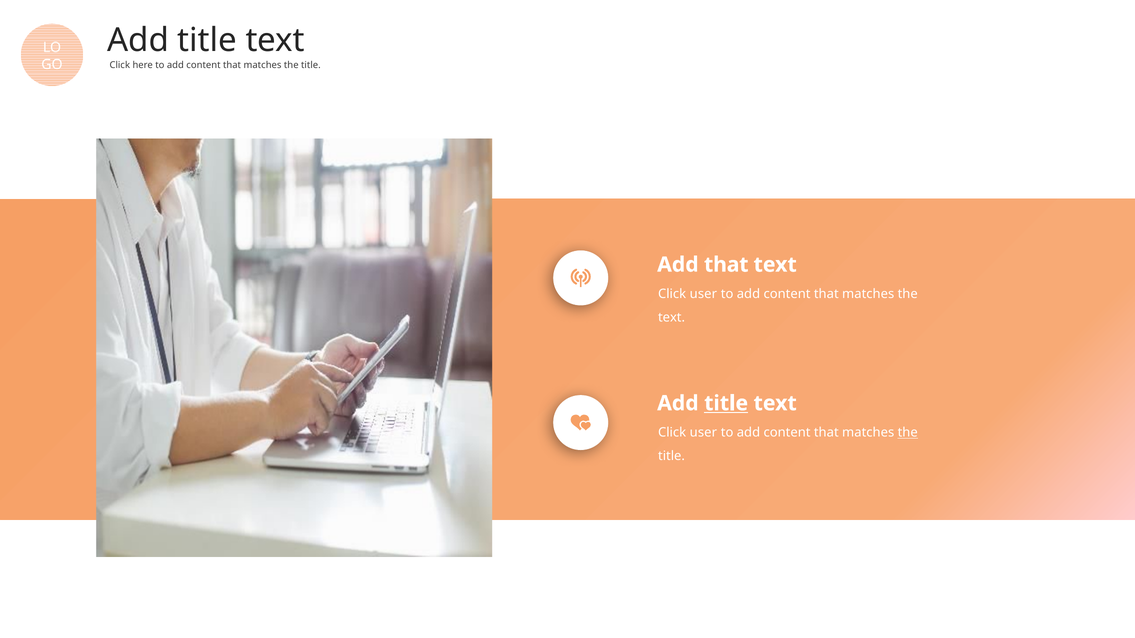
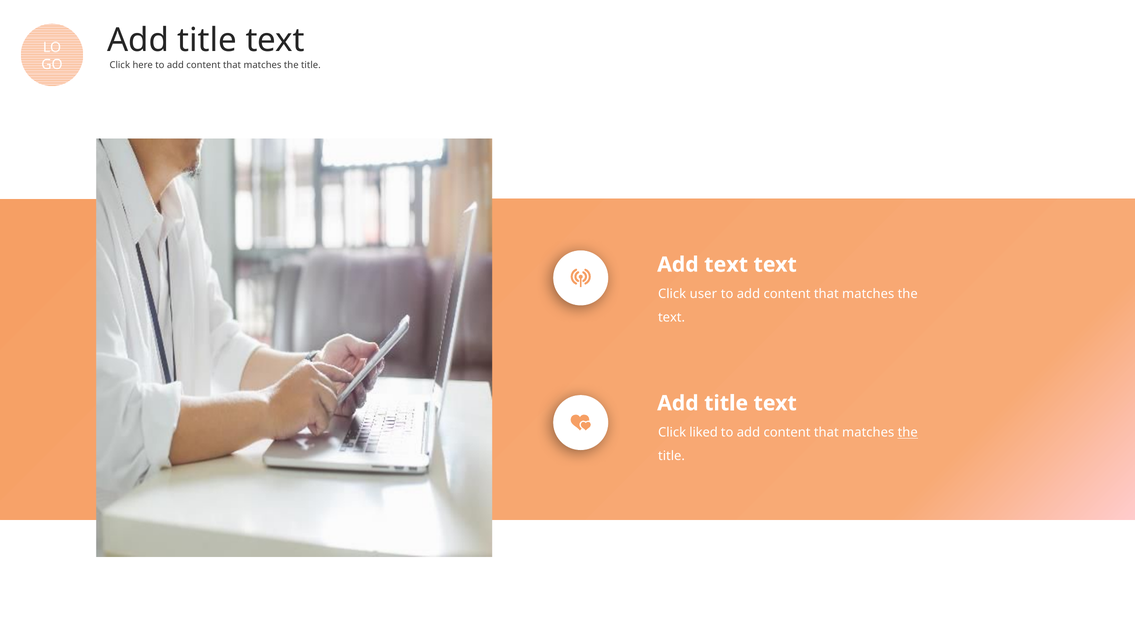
Add that: that -> text (726, 265)
title underline: present -> none (726, 404)
user: user -> liked (704, 433)
